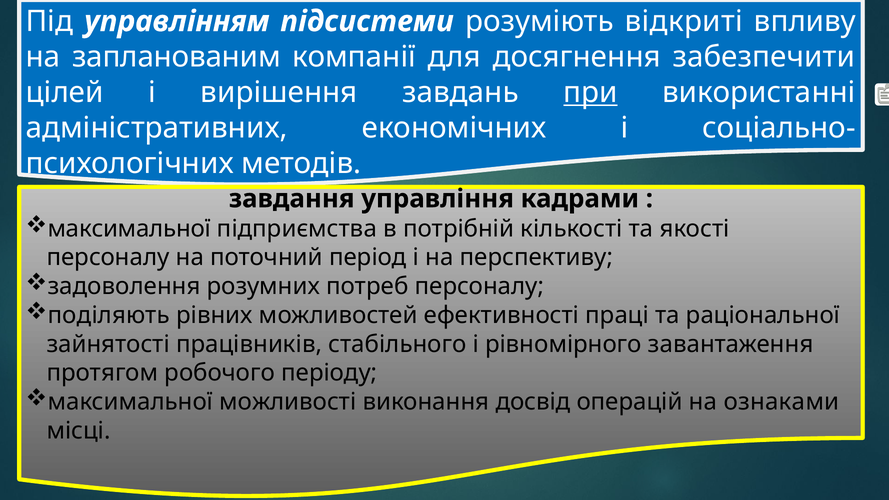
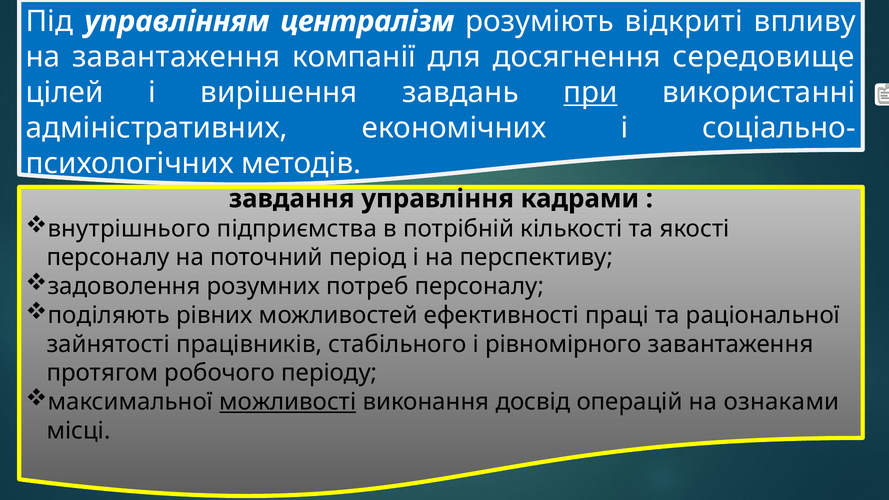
підсистеми: підсистеми -> централізм (367, 21)
на запланованим: запланованим -> завантаження (176, 57)
забезпечити: забезпечити -> середовище (764, 57)
максимальної: максимальної -> внутрішнього (129, 229)
можливості underline: none -> present (288, 402)
